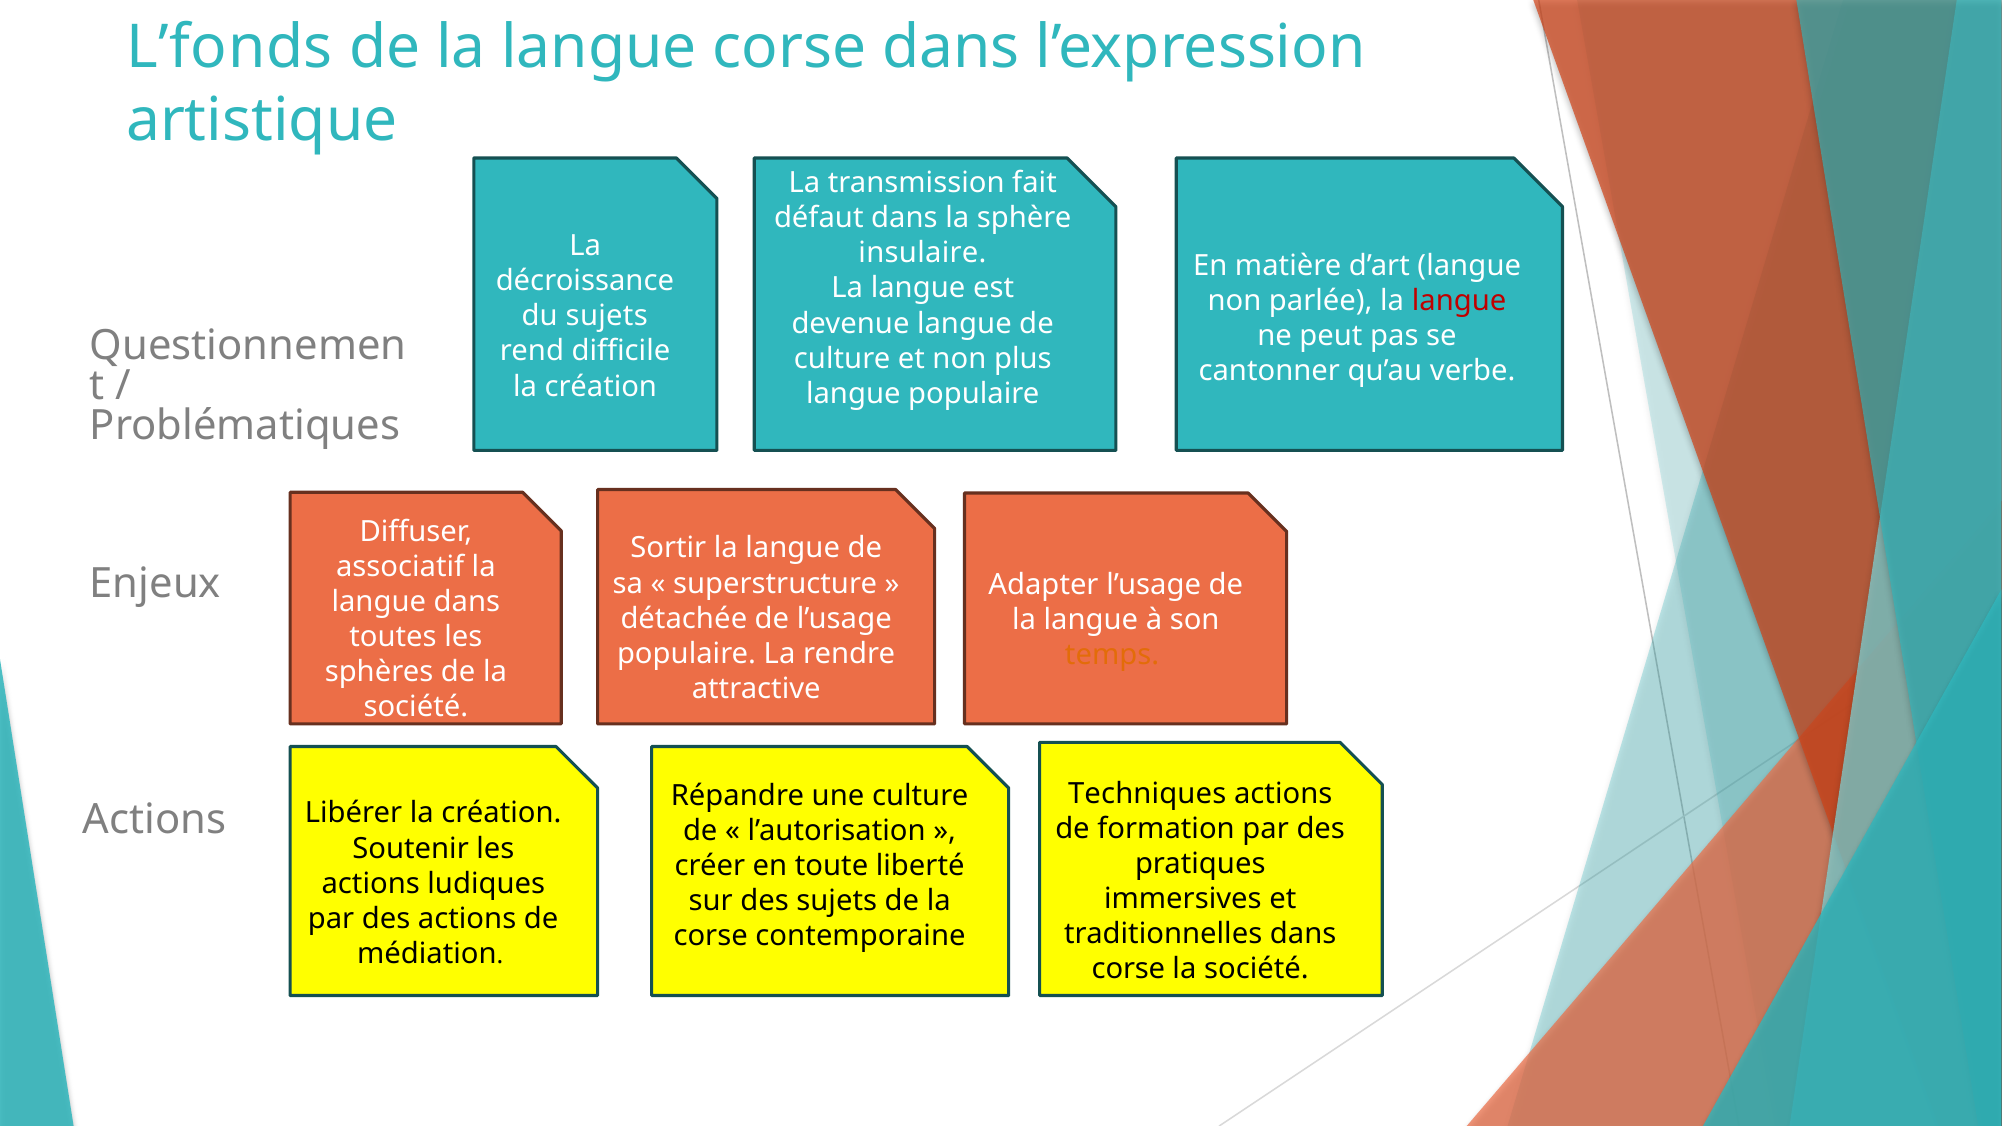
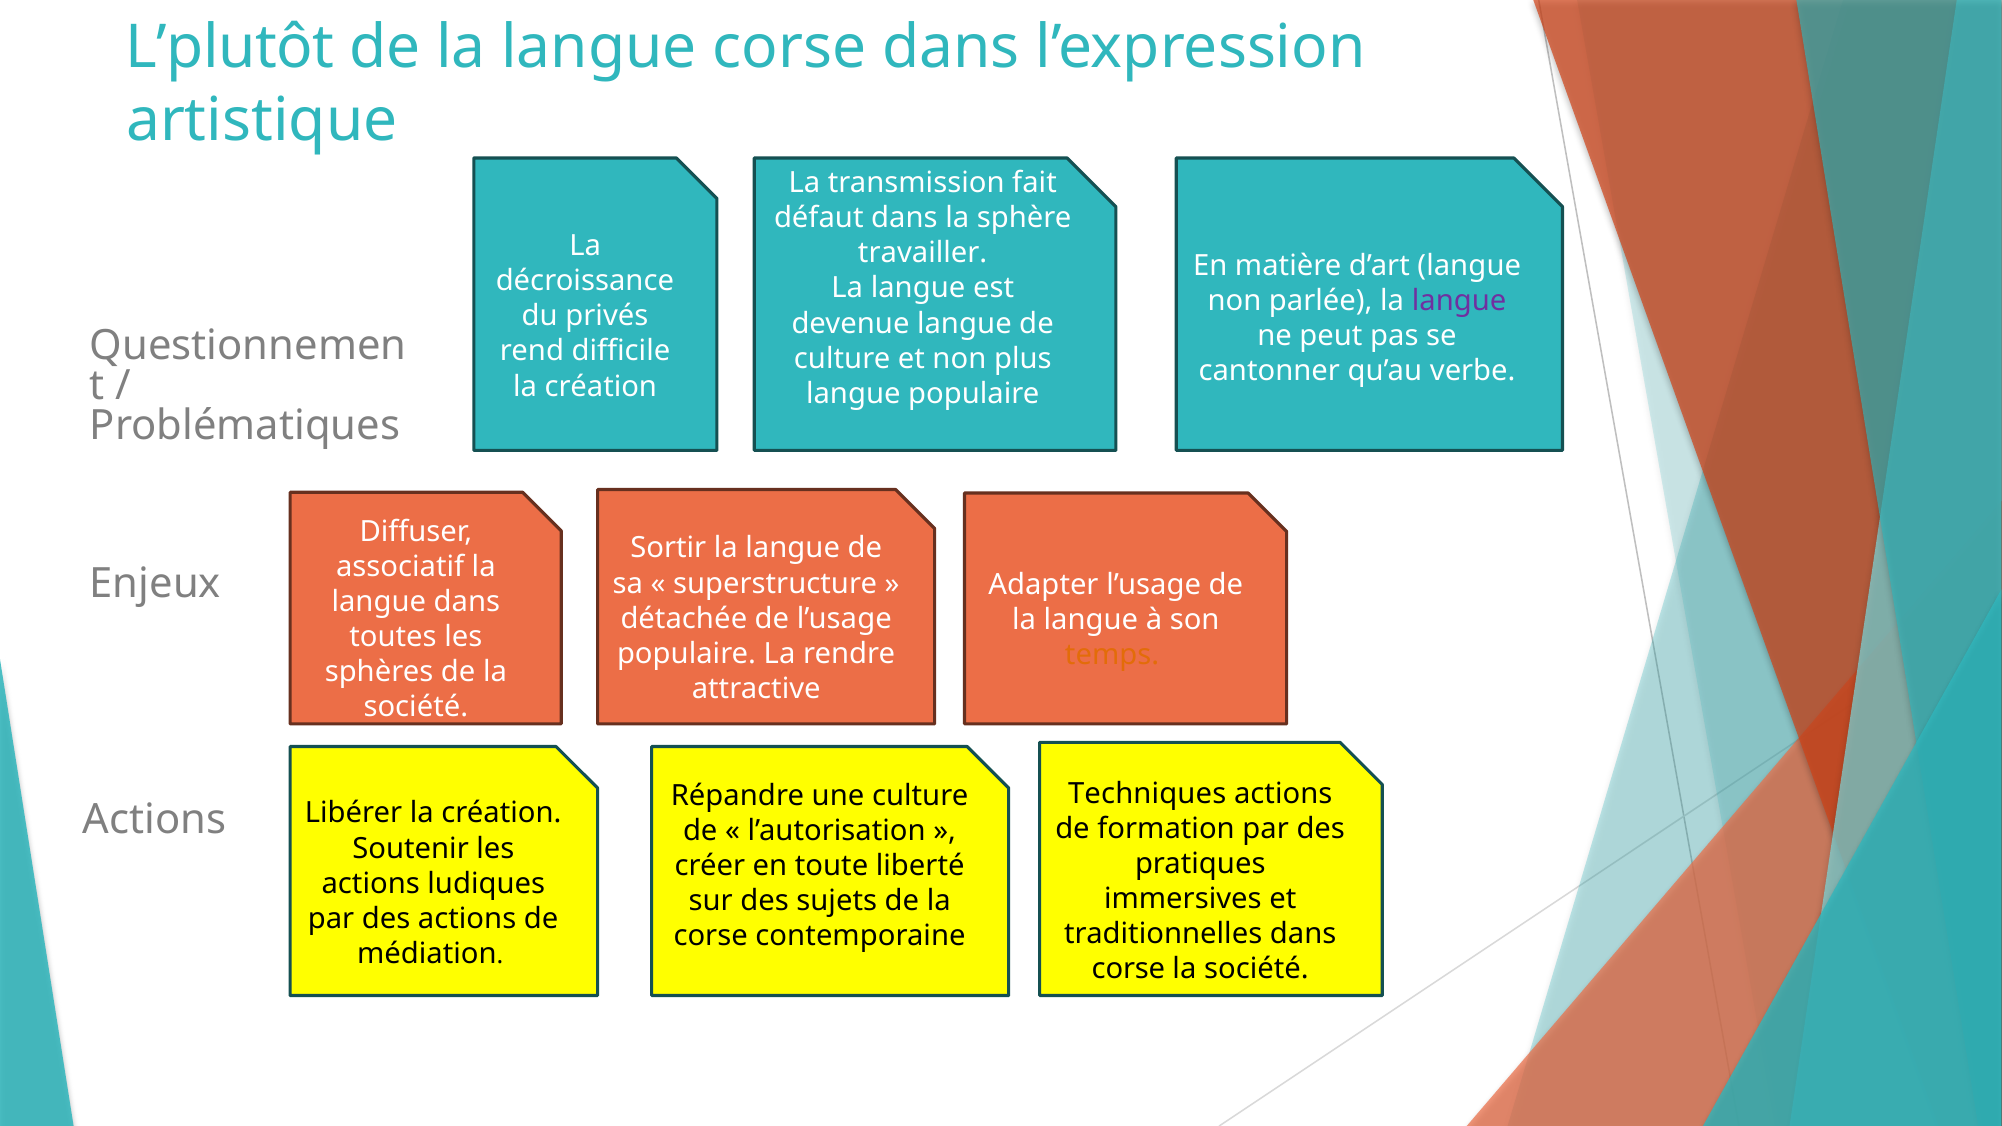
L’fonds: L’fonds -> L’plutôt (230, 48)
insulaire: insulaire -> travailler (923, 253)
langue colour: red -> purple (1459, 301)
du sujets: sujets -> privés (607, 316)
